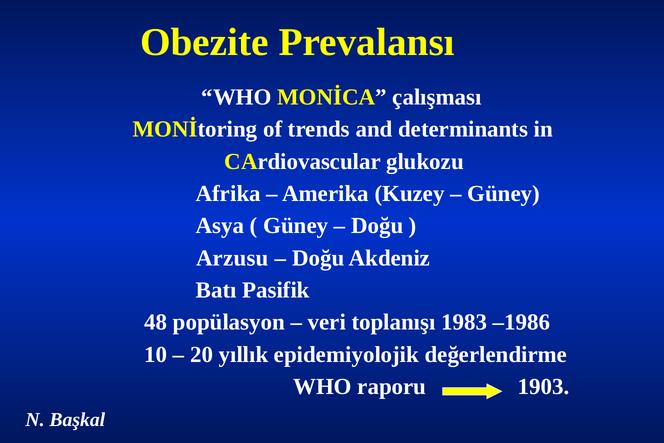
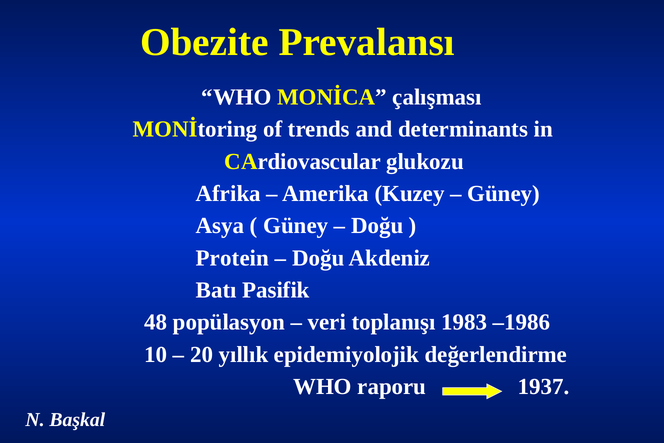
Arzusu: Arzusu -> Protein (233, 258)
1903: 1903 -> 1937 (544, 386)
